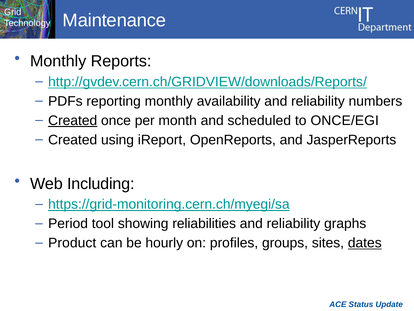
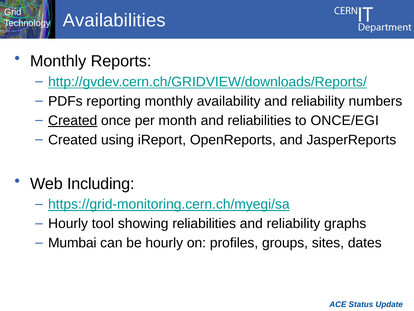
Maintenance: Maintenance -> Availabilities (114, 20)
and scheduled: scheduled -> reliabilities (259, 120)
Period: Period -> Hourly (68, 223)
Product: Product -> Mumbai (72, 243)
dates underline: present -> none (365, 243)
